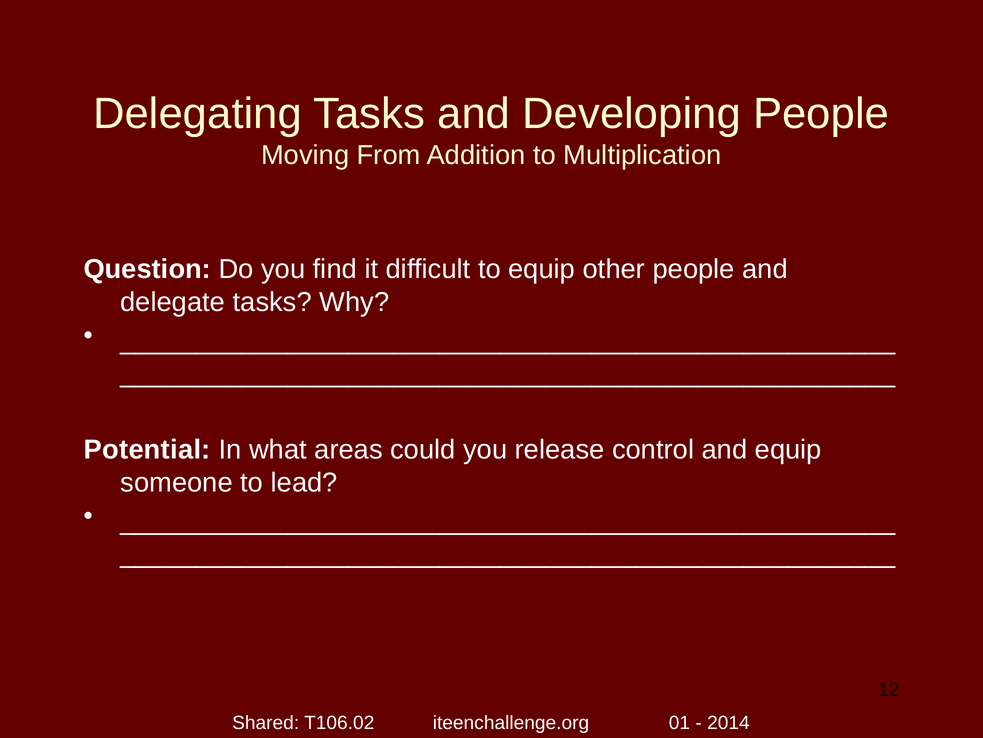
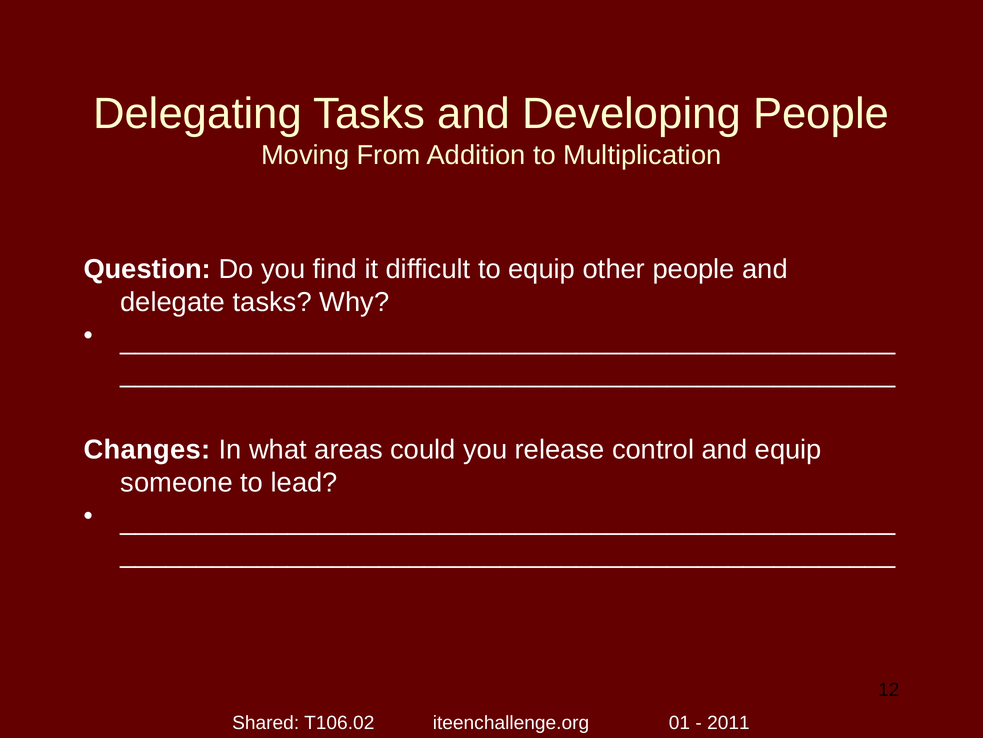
Potential: Potential -> Changes (147, 449)
2014: 2014 -> 2011 (728, 722)
